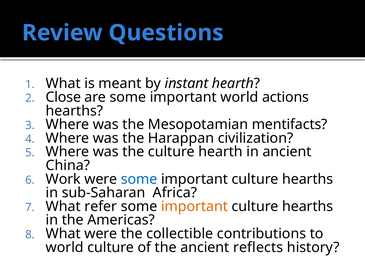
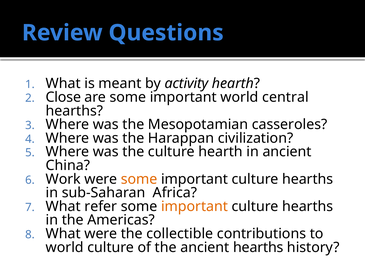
instant: instant -> activity (186, 83)
actions: actions -> central (285, 97)
mentifacts: mentifacts -> casseroles (290, 124)
some colour: blue -> orange (139, 179)
ancient reflects: reflects -> hearths (258, 247)
